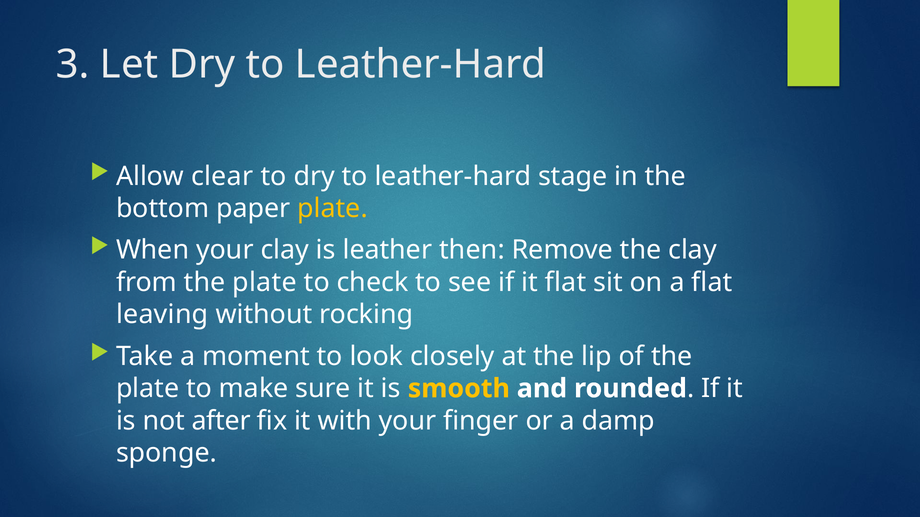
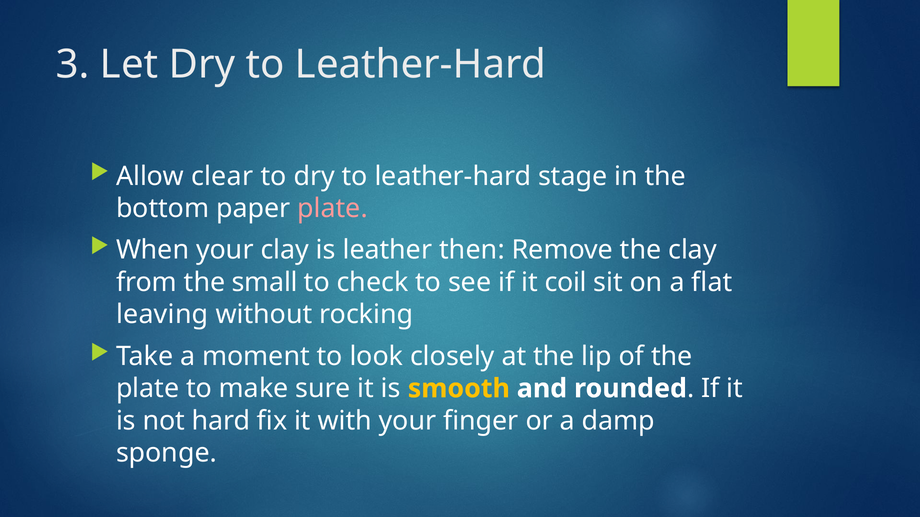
plate colour: yellow -> pink (333, 209)
from the plate: plate -> small (265, 283)
it flat: flat -> coil (566, 283)
after: after -> hard (221, 421)
